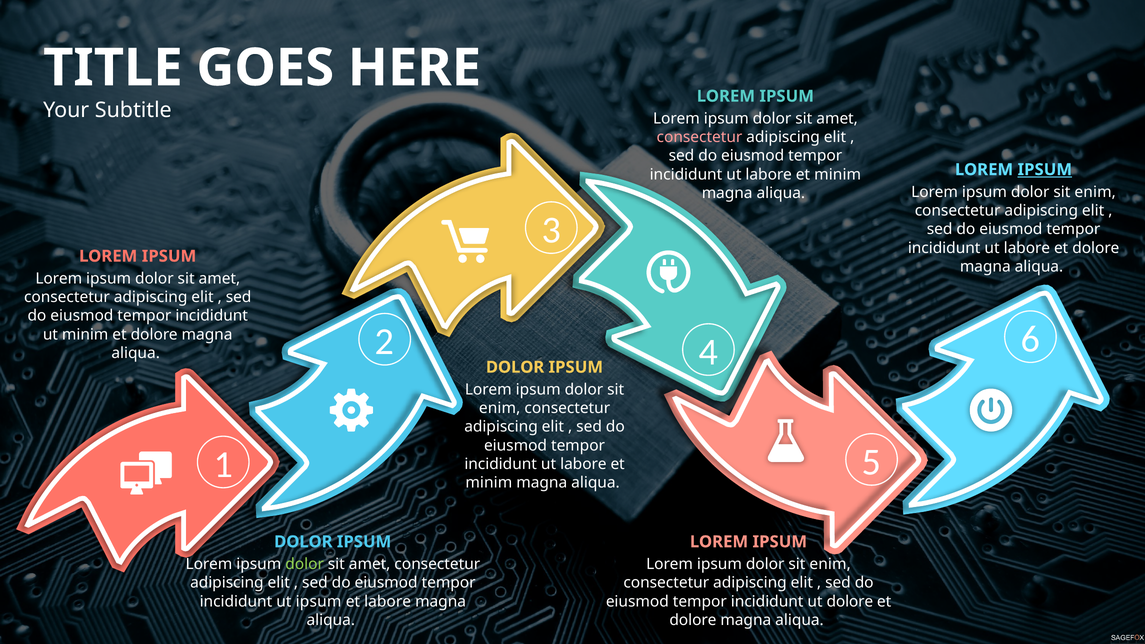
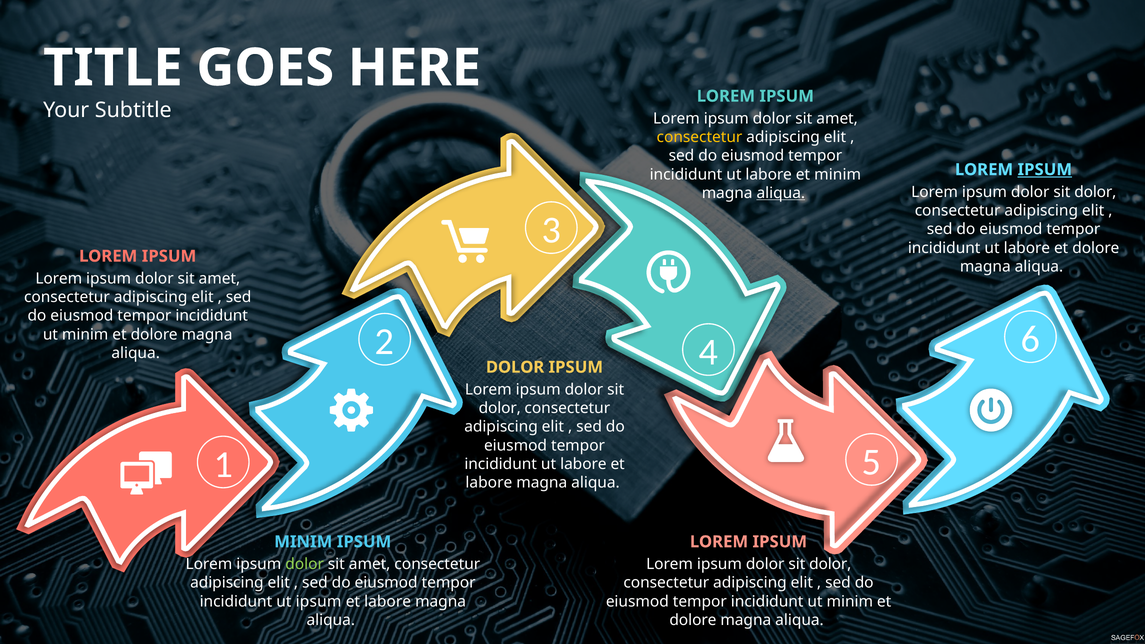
consectetur colour: pink -> yellow (699, 137)
enim: enim -> dolor (1095, 192)
aliqua underline: none -> present (781, 193)
enim: enim -> dolor (500, 408)
minim: minim -> labore (489, 483)
DOLOR: DOLOR -> MINIM (303, 542)
enim: enim -> dolor (830, 564)
dolore: dolore -> minim (850, 601)
